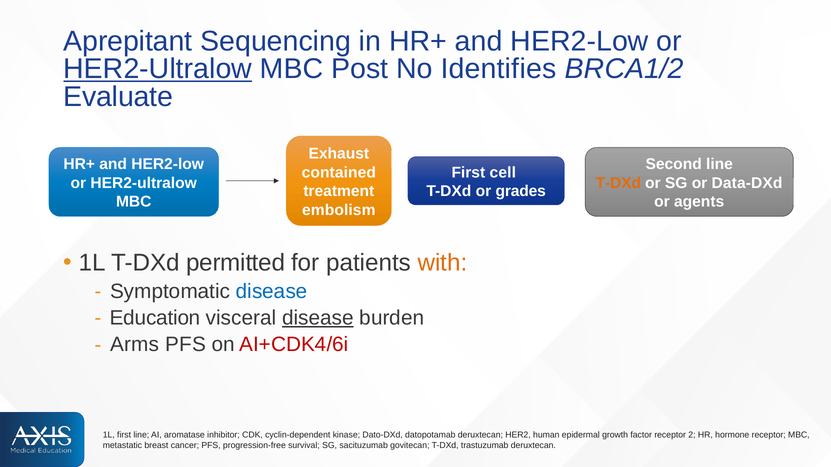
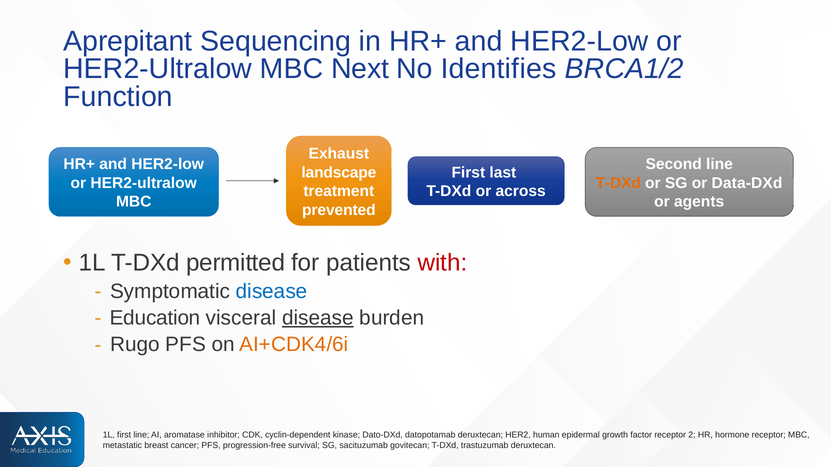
HER2-Ultralow underline: present -> none (158, 69)
Post: Post -> Next (360, 69)
Evaluate: Evaluate -> Function (118, 97)
contained: contained -> landscape (339, 173)
cell: cell -> last (503, 173)
grades: grades -> across (521, 191)
embolism: embolism -> prevented (339, 210)
with colour: orange -> red (442, 263)
Arms: Arms -> Rugo (135, 345)
AI+CDK4/6i colour: red -> orange (294, 345)
